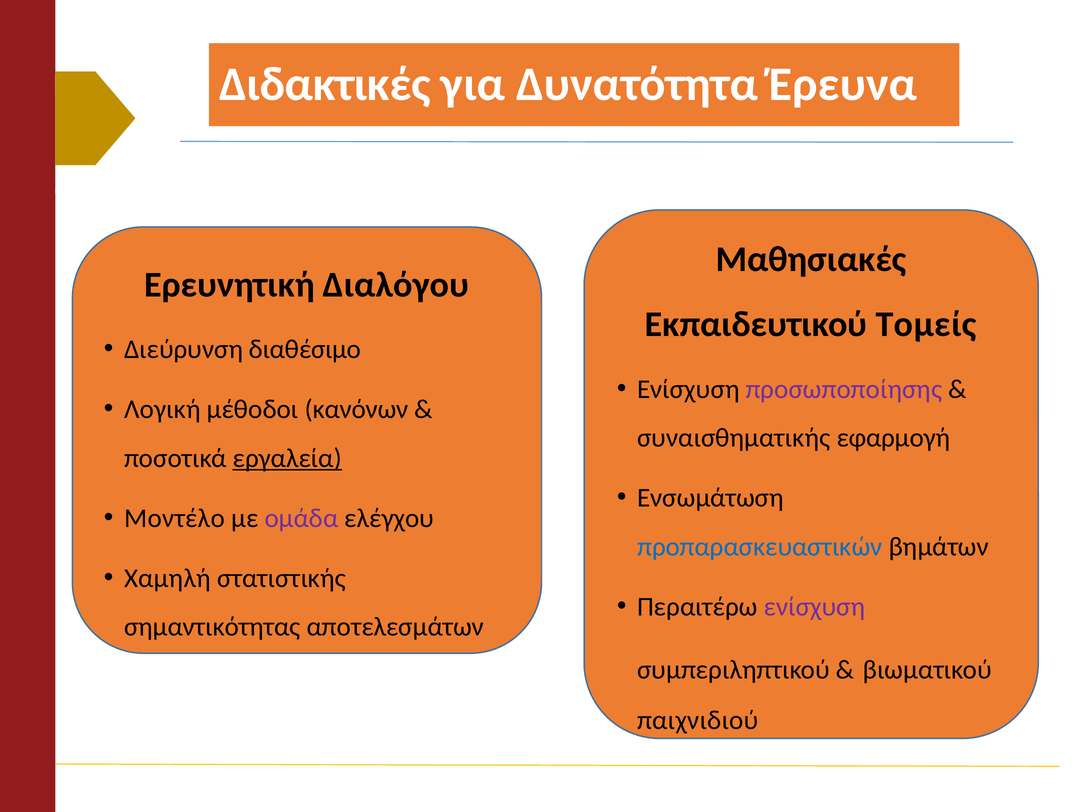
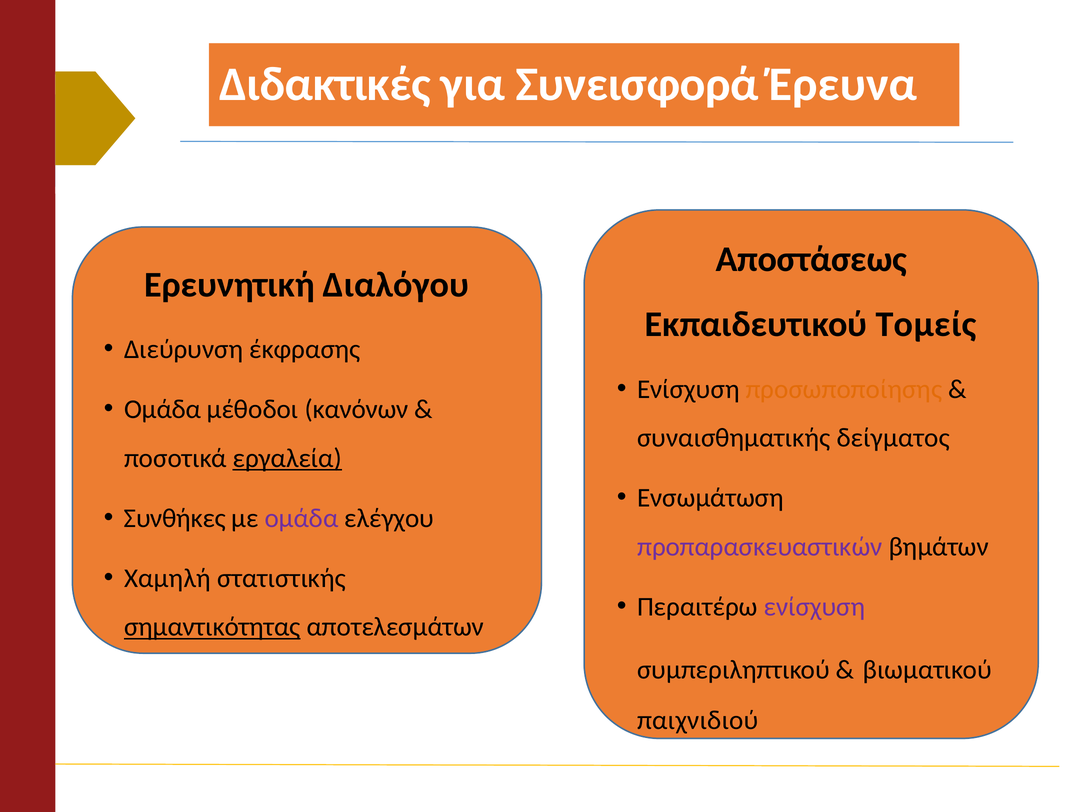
Δυνατότητα: Δυνατότητα -> Συνεισφορά (637, 84)
Μαθησιακές: Μαθησιακές -> Αποστάσεως (811, 260)
διαθέσιμο: διαθέσιμο -> έκφρασης (305, 350)
προσωποποίησης colour: purple -> orange (844, 389)
Λογική: Λογική -> Ομάδα (163, 410)
εφαρμογή: εφαρμογή -> δείγματος (893, 438)
Μοντέλο: Μοντέλο -> Συνθήκες (175, 518)
προπαρασκευαστικών colour: blue -> purple (760, 547)
σημαντικότητας underline: none -> present (212, 627)
